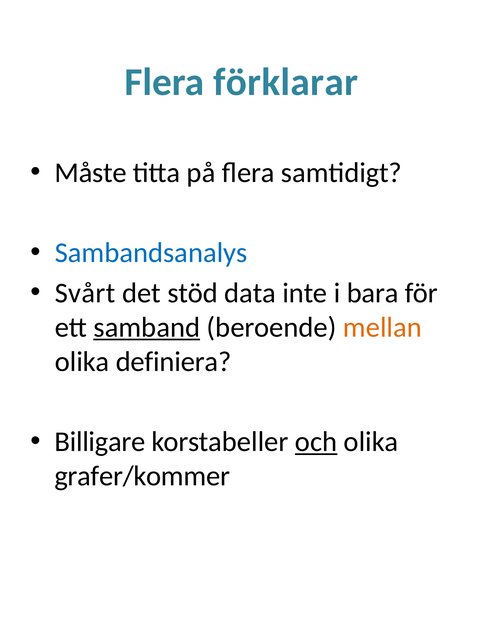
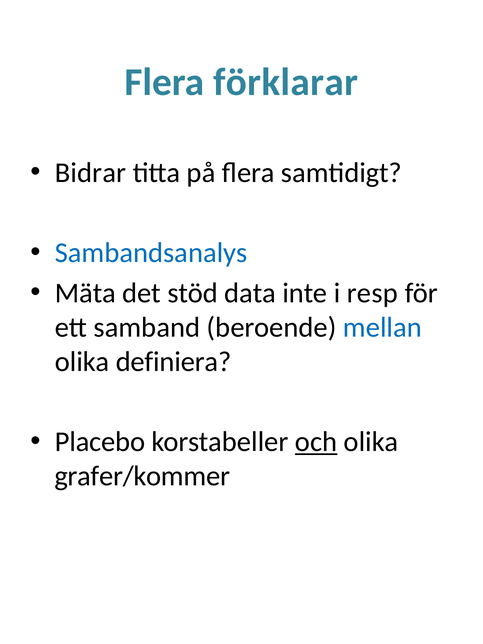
Måste: Måste -> Bidrar (90, 173)
Svårt: Svårt -> Mäta (85, 293)
bara: bara -> resp (372, 293)
samband underline: present -> none (147, 327)
mellan colour: orange -> blue (382, 327)
Billigare: Billigare -> Placebo (100, 442)
